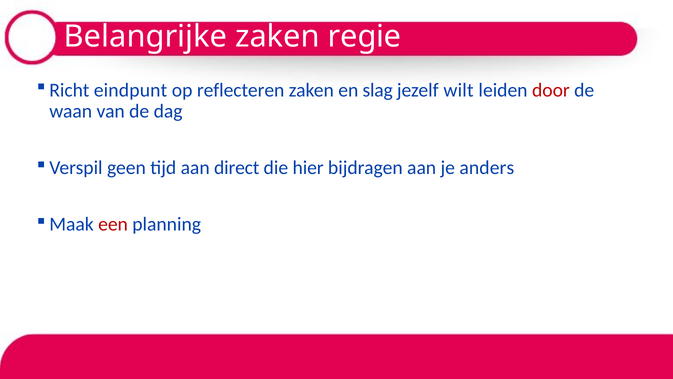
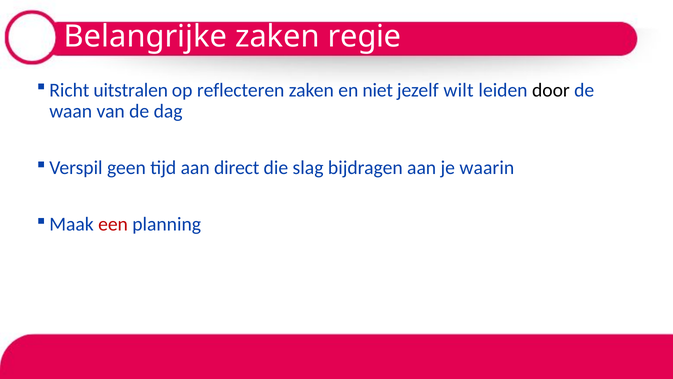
eindpunt: eindpunt -> uitstralen (131, 90)
slag: slag -> niet (378, 90)
door colour: red -> black (551, 90)
hier: hier -> slag (308, 168)
anders: anders -> waarin (487, 168)
